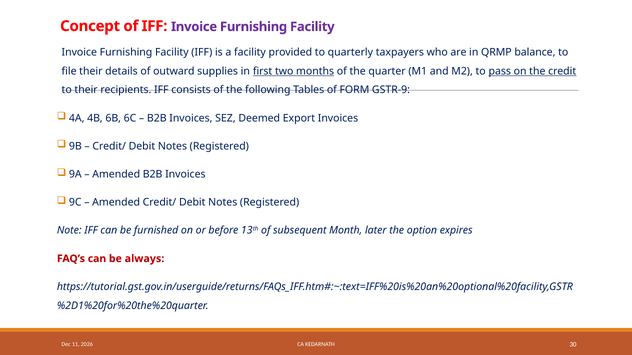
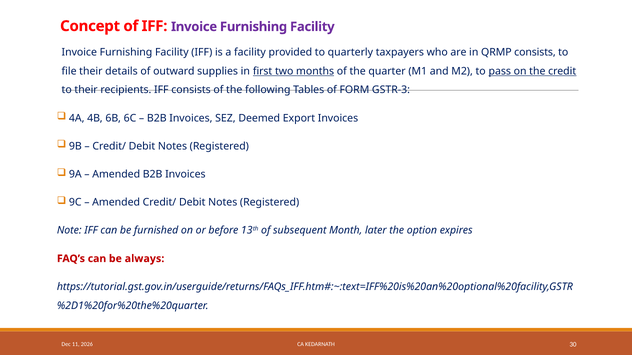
QRMP balance: balance -> consists (535, 52)
GSTR-9: GSTR-9 -> GSTR-3 (391, 90)
